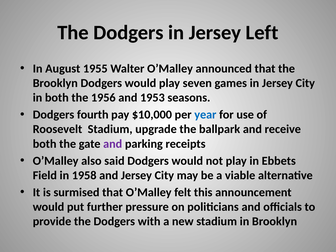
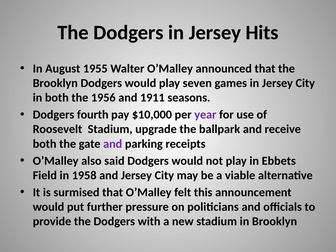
Left: Left -> Hits (262, 33)
1953: 1953 -> 1911 (152, 98)
year colour: blue -> purple (205, 115)
